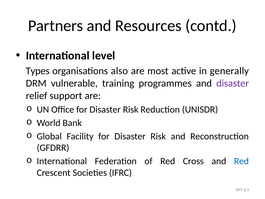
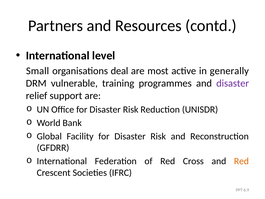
Types: Types -> Small (38, 71)
also: also -> deal (119, 71)
Red colour: blue -> orange (241, 161)
